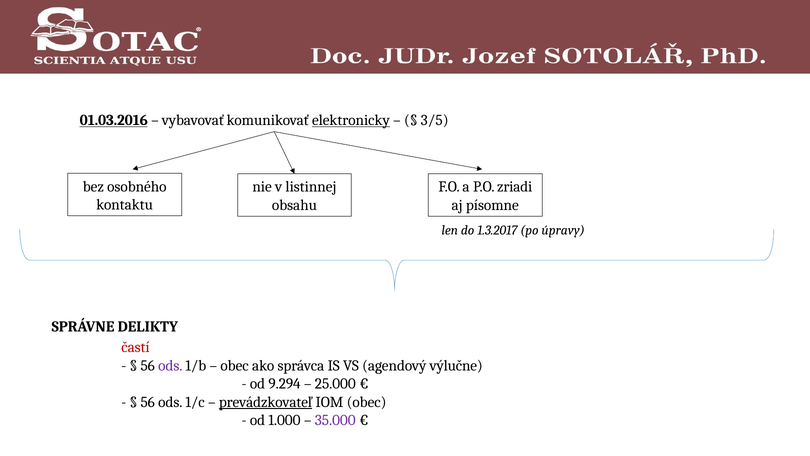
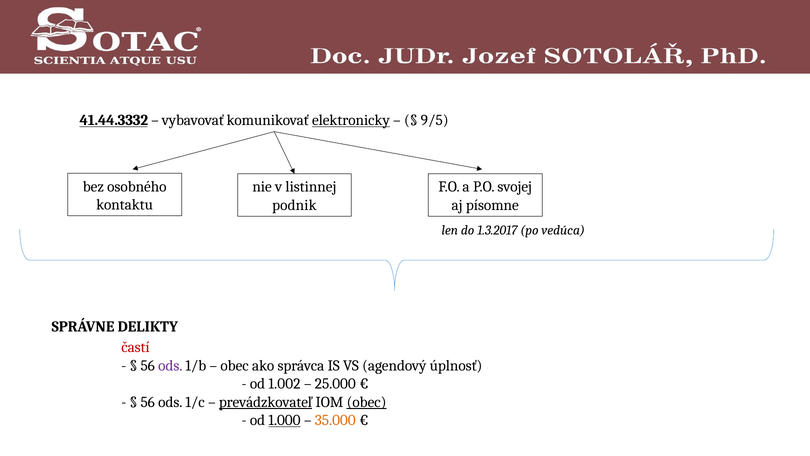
01.03.2016: 01.03.2016 -> 41.44.3332 (114, 120)
3/5: 3/5 -> 9/5 (435, 120)
zriadi: zriadi -> svojej (515, 187)
obsahu: obsahu -> podnik (294, 205)
úpravy: úpravy -> vedúca (563, 230)
výlučne: výlučne -> úplnosť (456, 365)
9.294: 9.294 -> 1.002 (284, 383)
obec underline: none -> present (367, 402)
1.000 underline: none -> present (284, 420)
35.000 colour: purple -> orange (335, 420)
